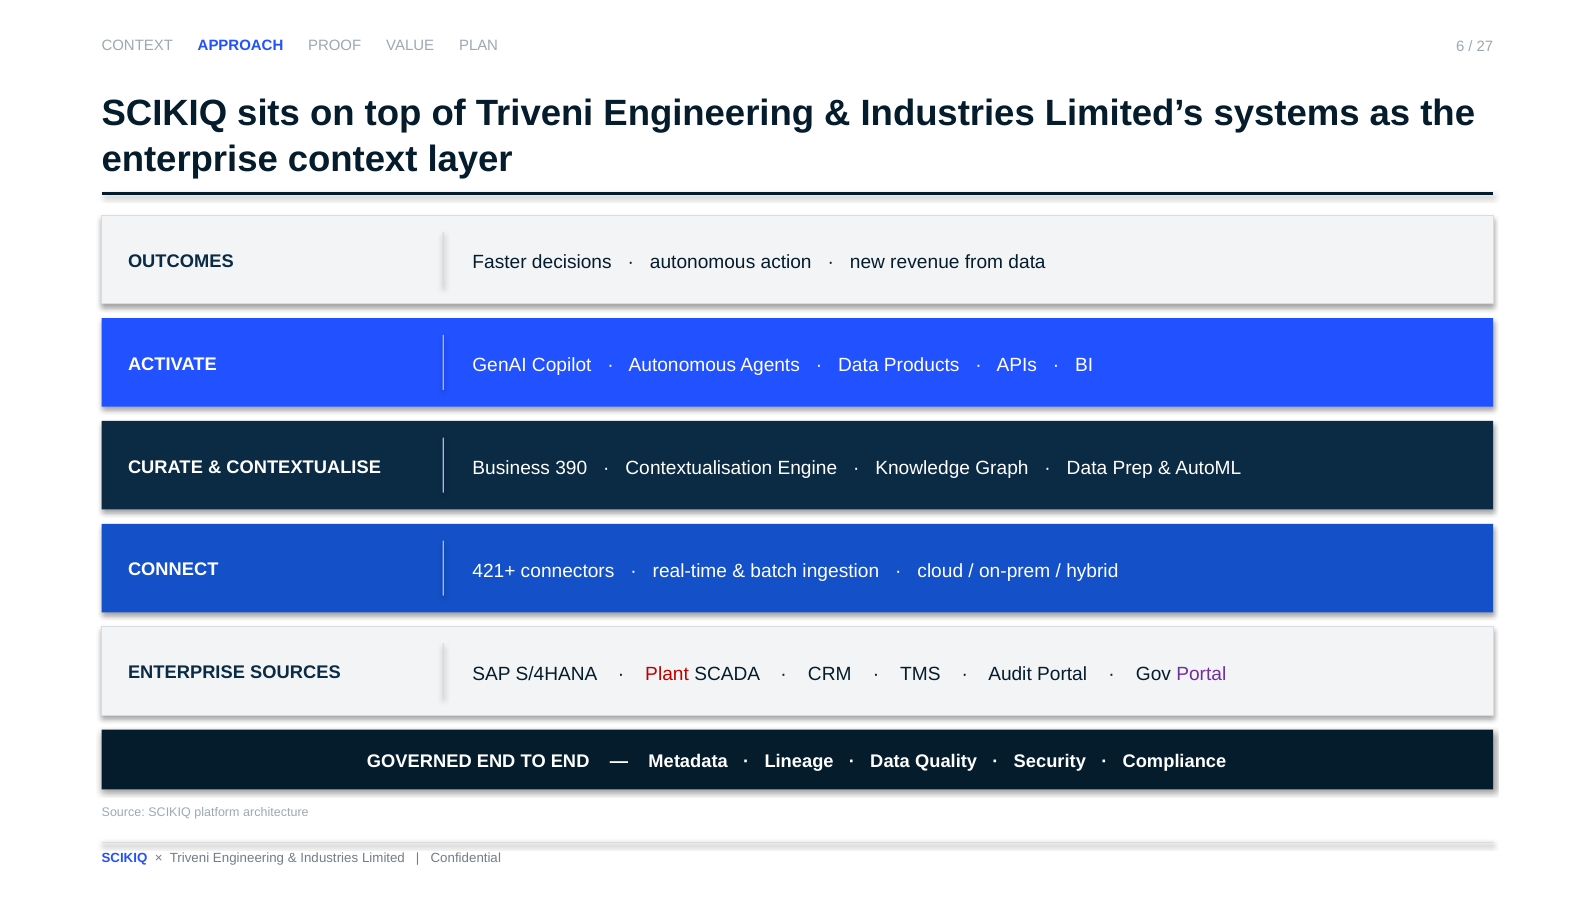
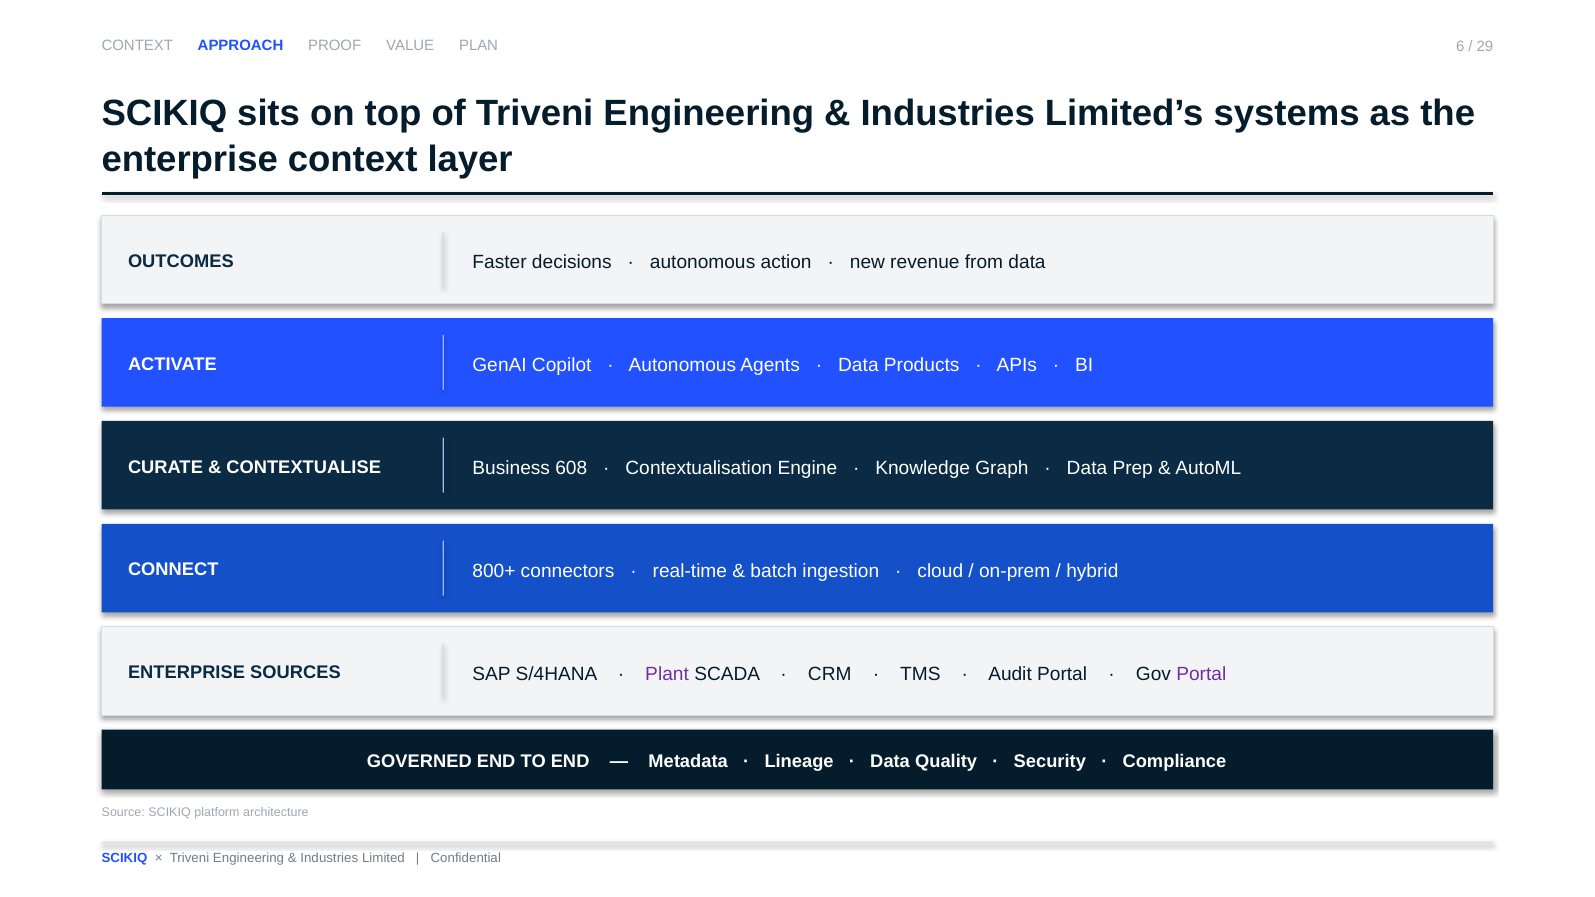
27: 27 -> 29 (1485, 47)
390: 390 -> 608 (571, 468)
421+: 421+ -> 800+ (494, 571)
Plant colour: red -> purple (667, 674)
